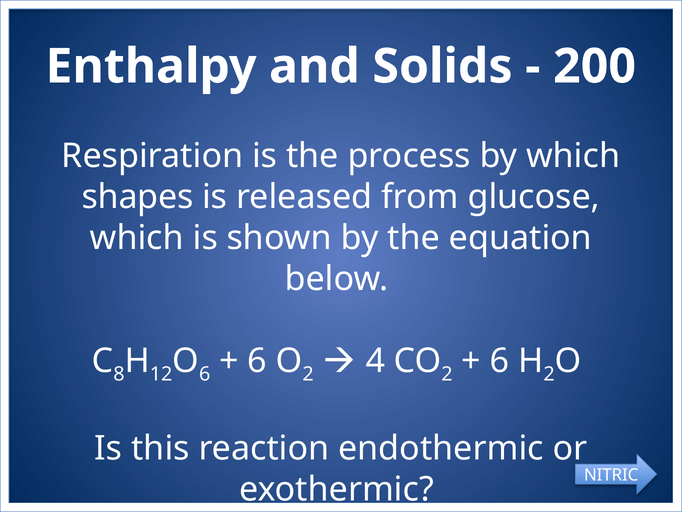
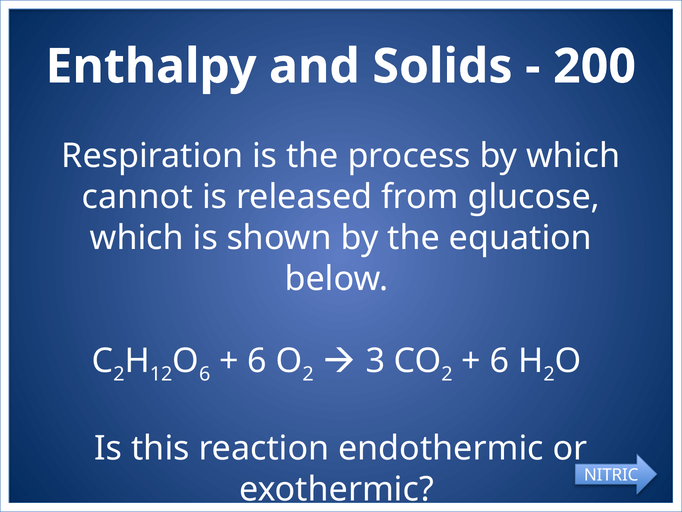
shapes: shapes -> cannot (137, 197)
8: 8 -> 2 (119, 374)
4: 4 -> 3 (375, 361)
